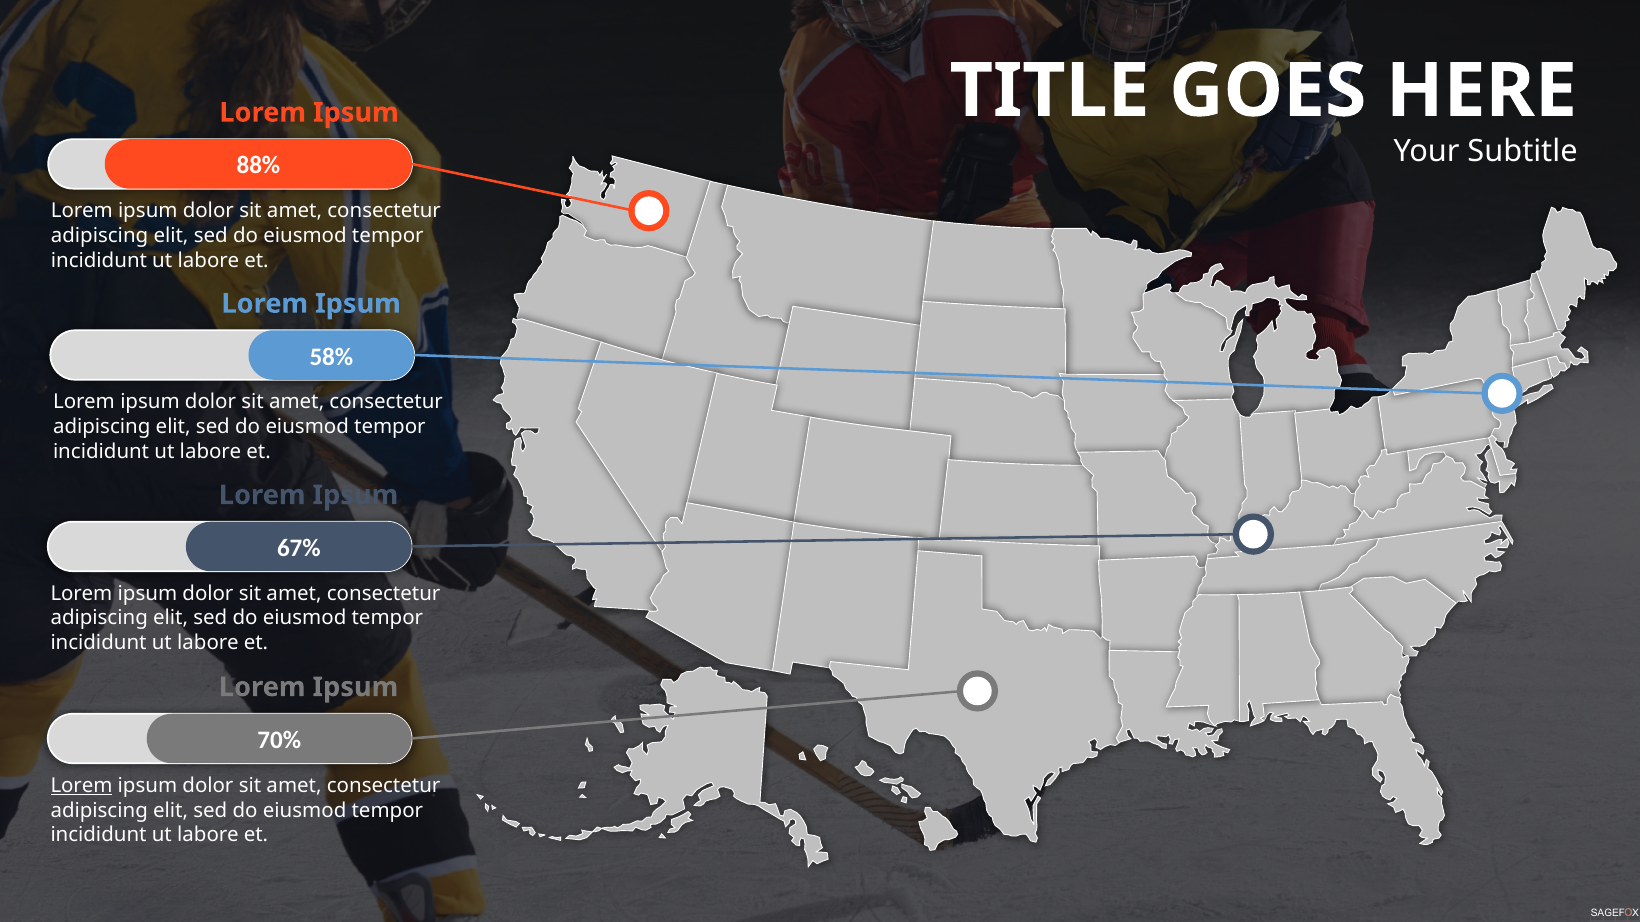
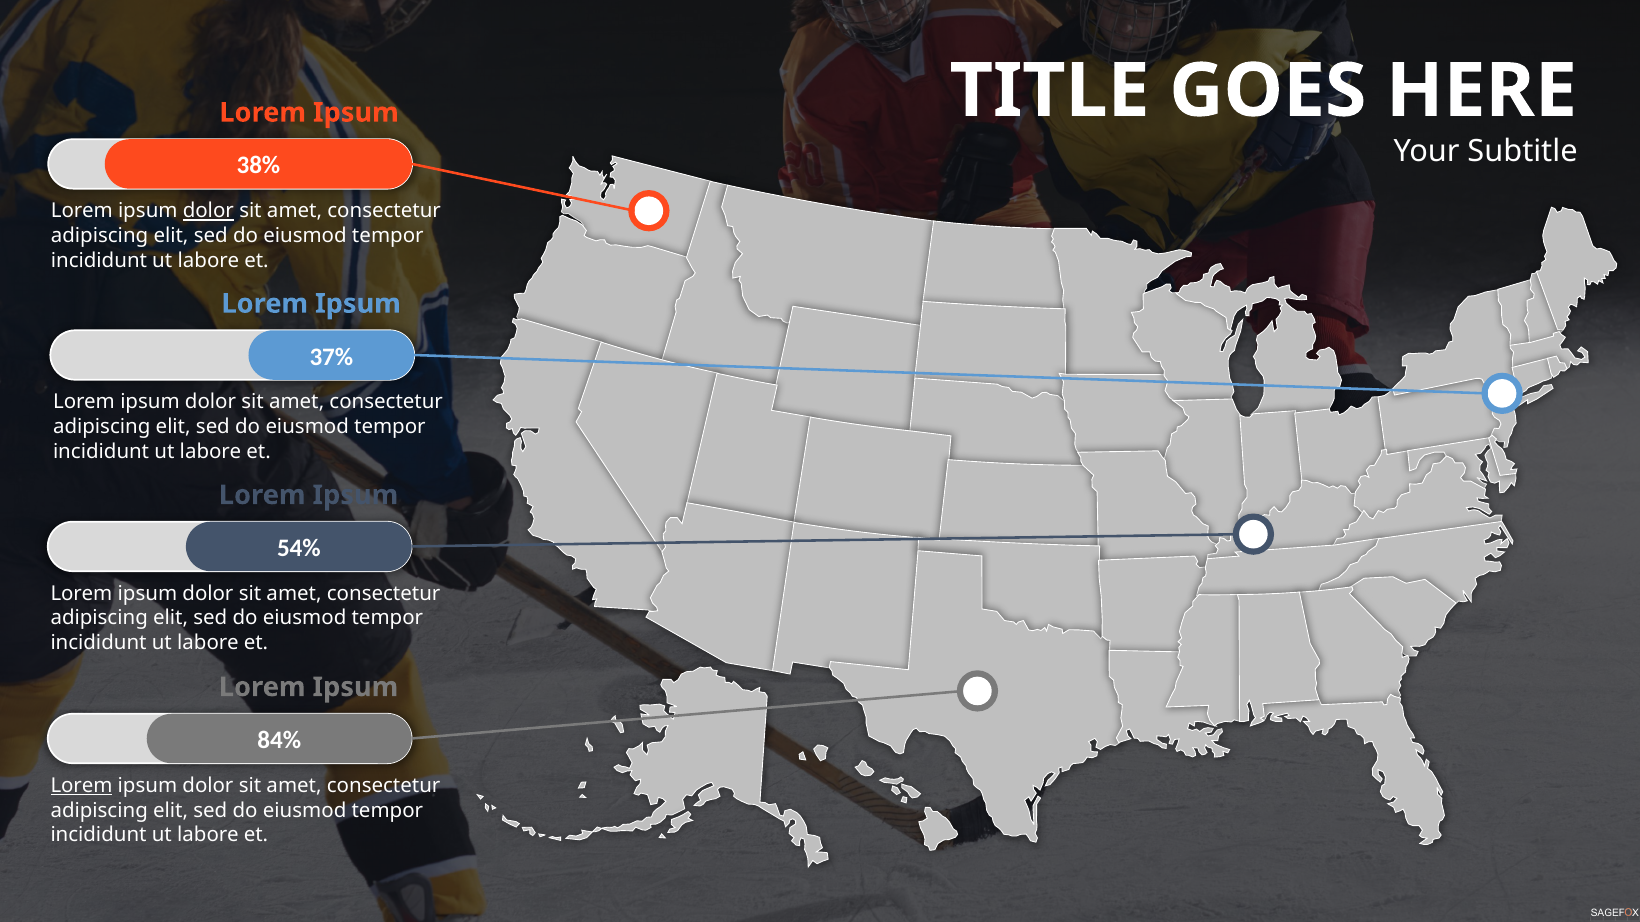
88%: 88% -> 38% (258, 166)
dolor underline: none -> present (208, 211)
58%: 58% -> 37% (331, 357)
67%: 67% -> 54% (299, 548)
70%: 70% -> 84% (279, 741)
